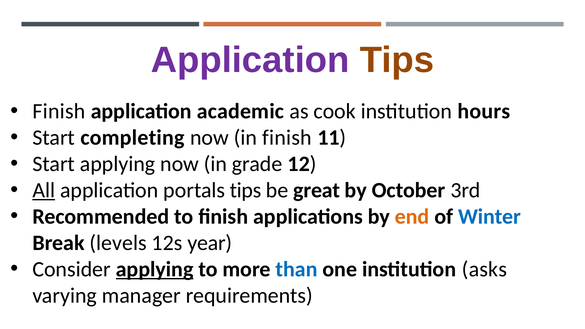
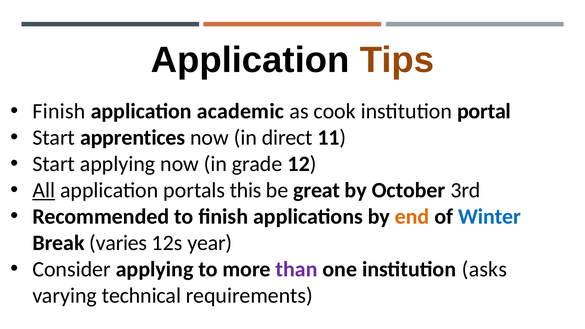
Application colour: purple -> black (250, 60)
hours: hours -> portal (484, 111)
completing: completing -> apprentices (133, 138)
in finish: finish -> direct (287, 138)
portals tips: tips -> this (246, 190)
levels: levels -> varies (118, 243)
applying underline: present -> none (155, 269)
than colour: blue -> purple (297, 269)
manager: manager -> technical (141, 296)
